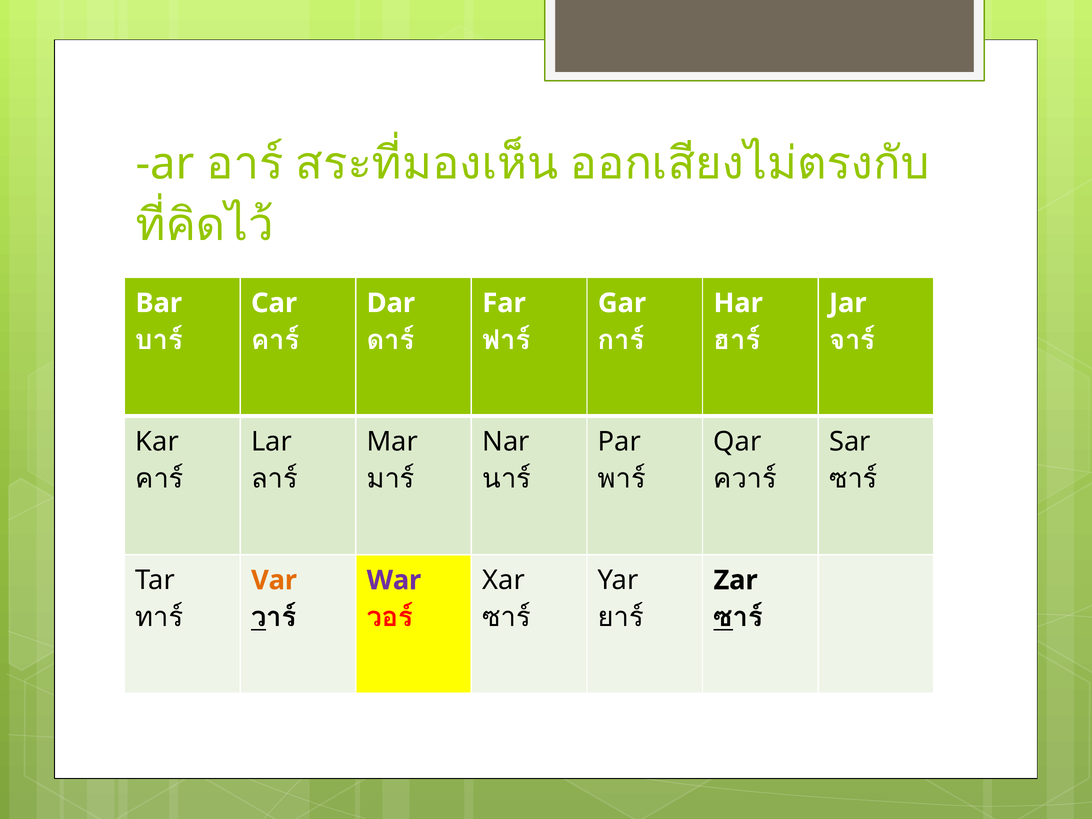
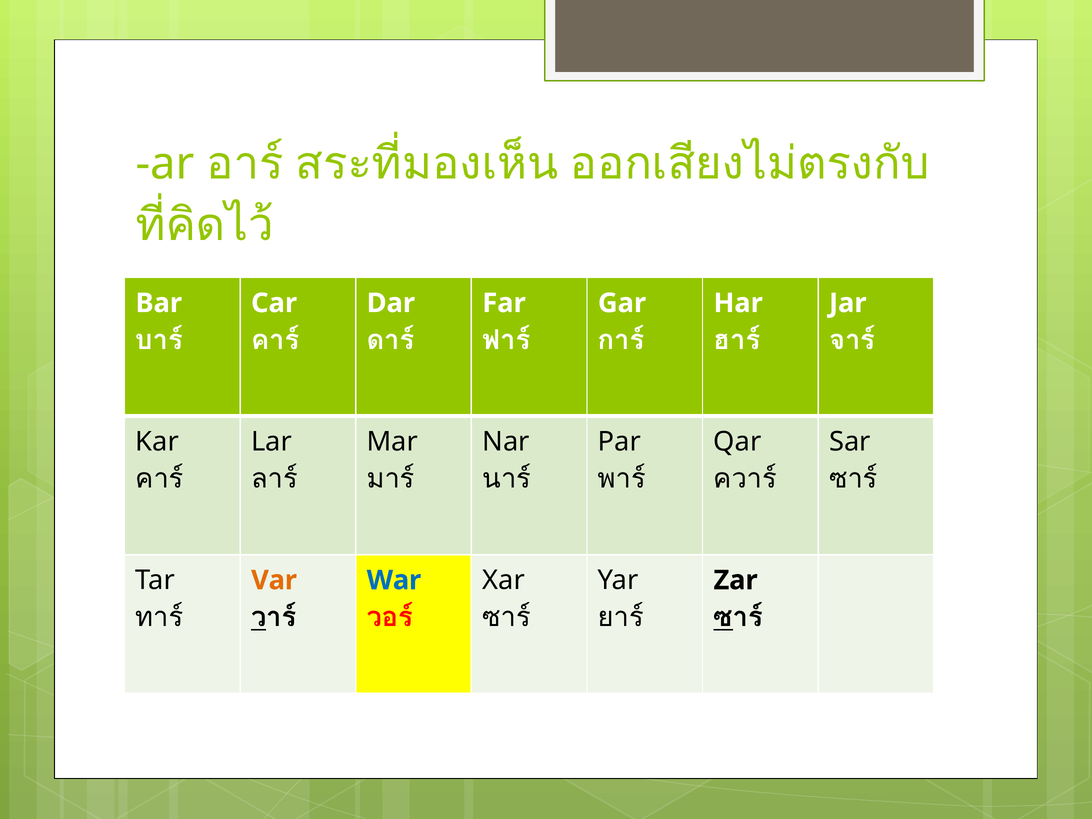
War colour: purple -> blue (394, 580)
